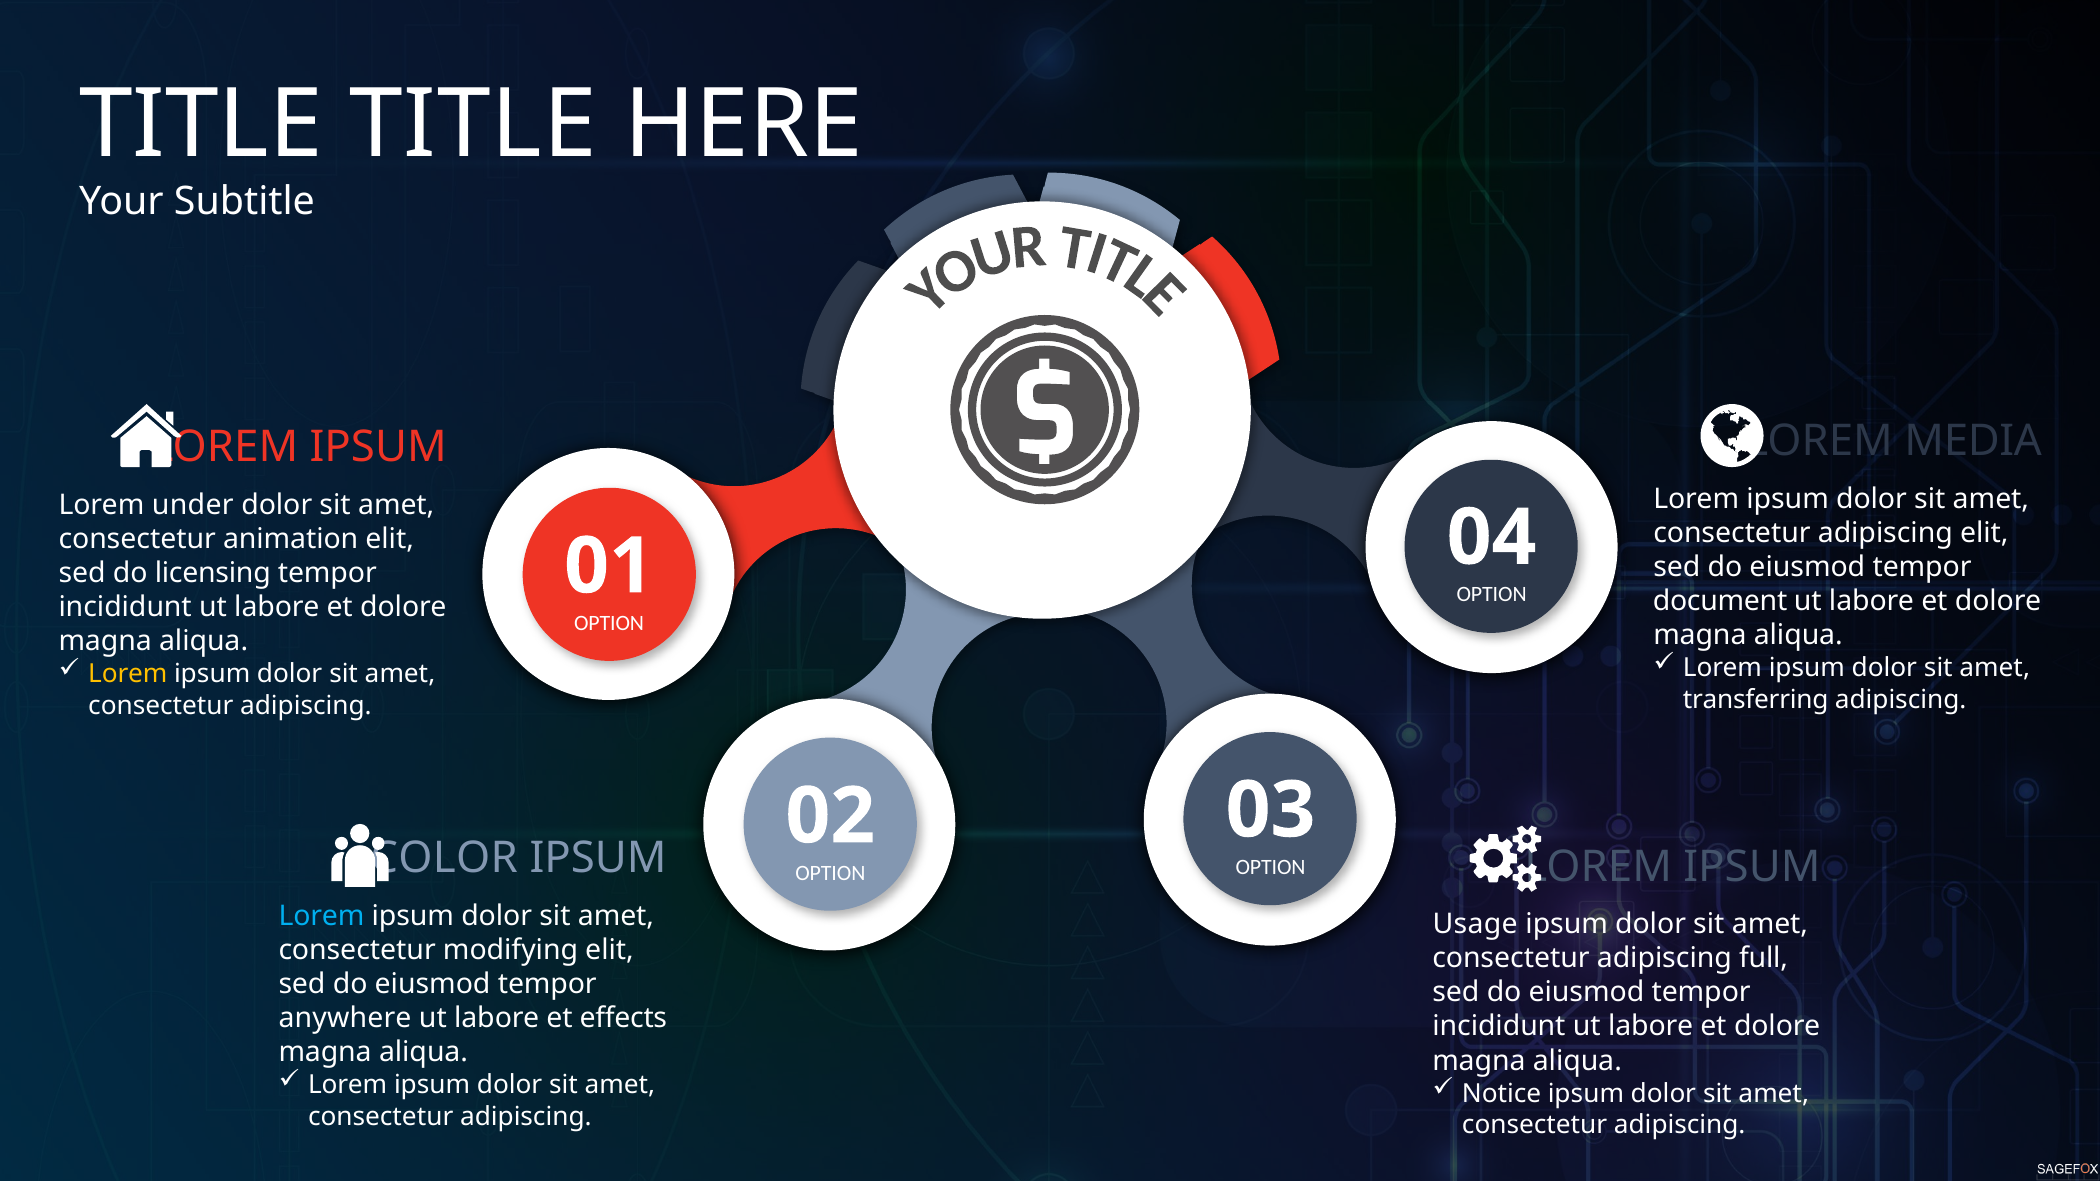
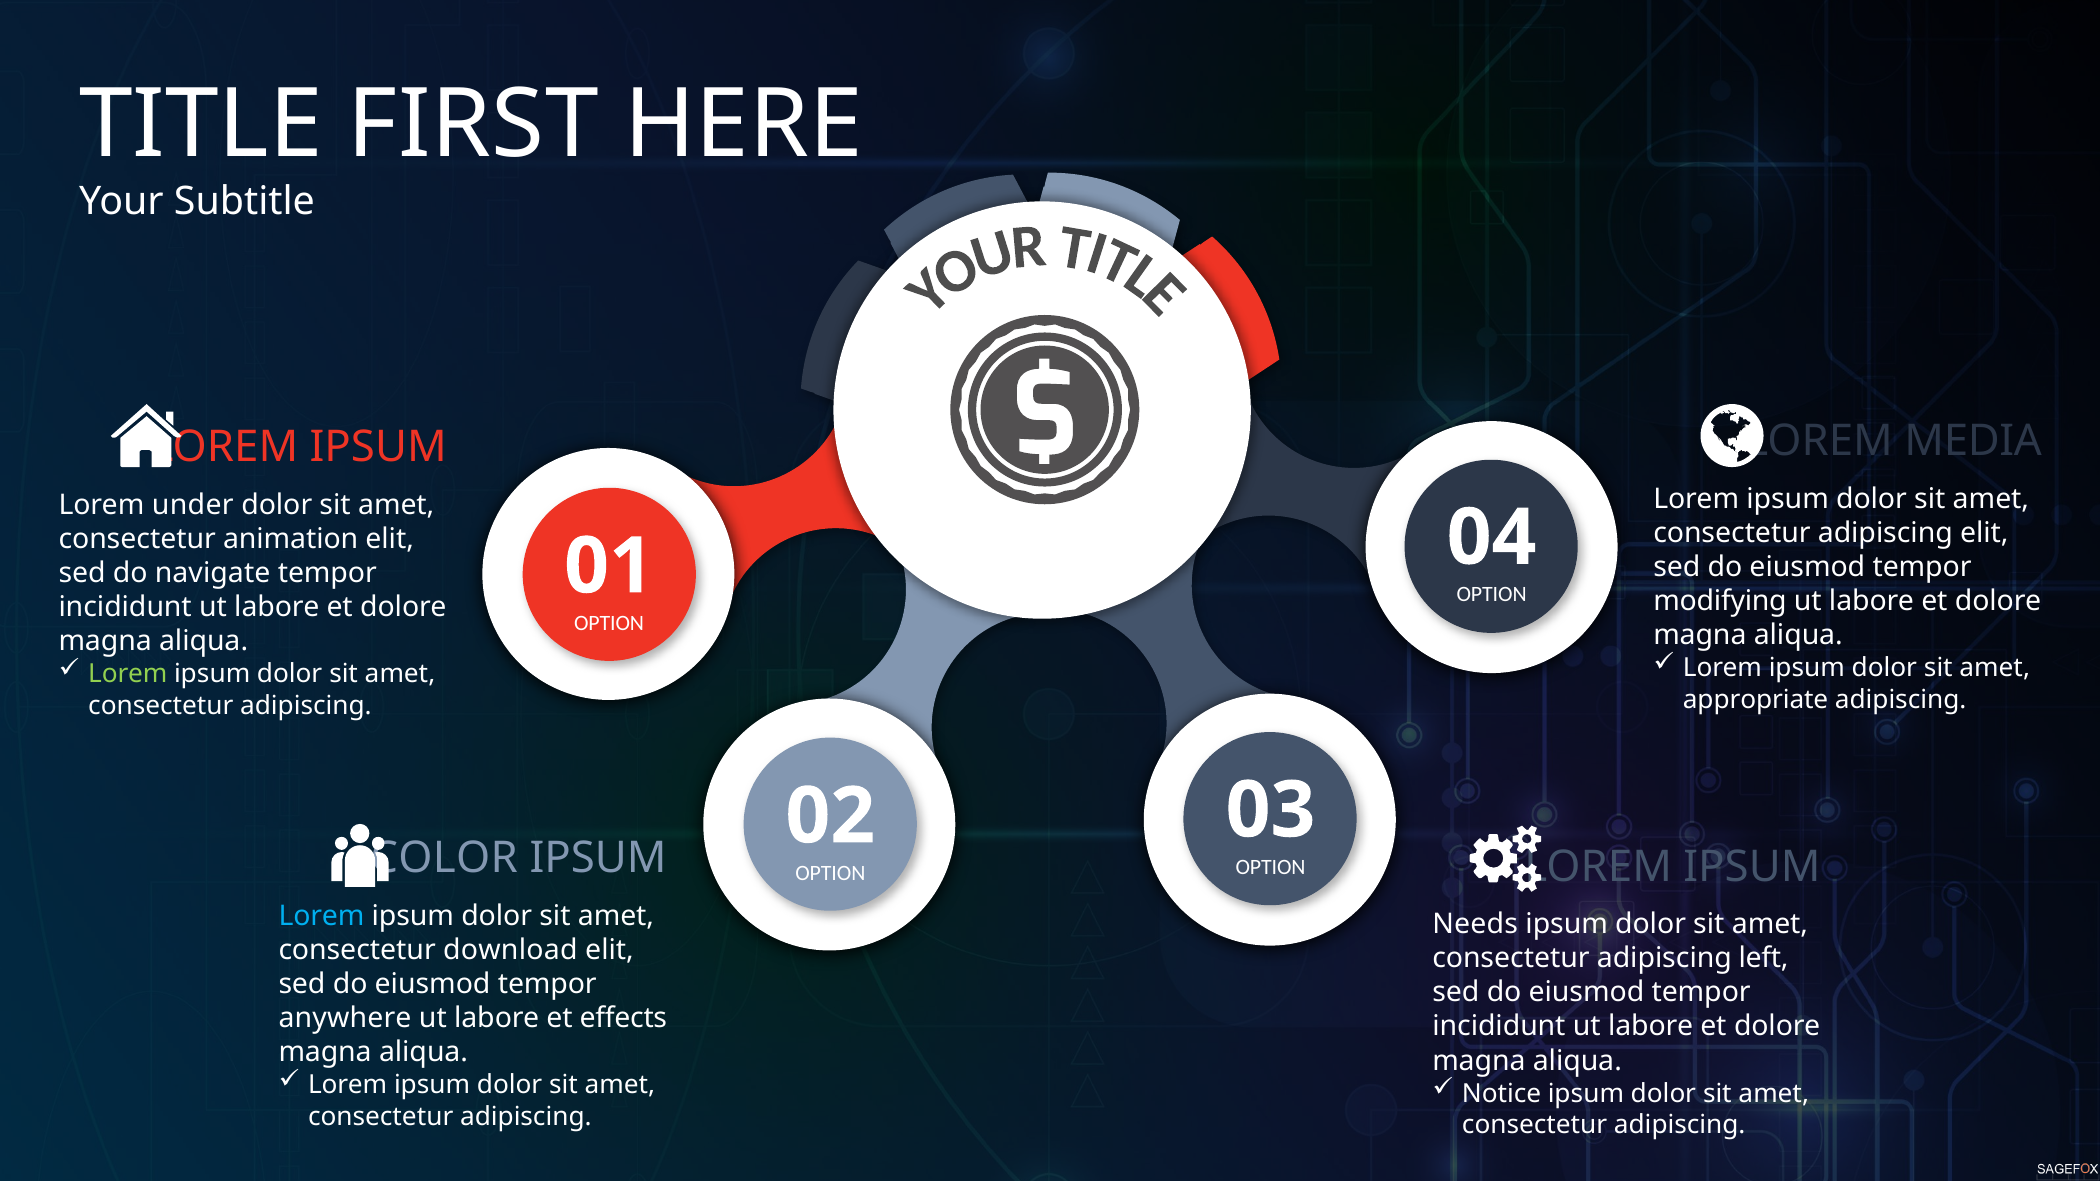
TITLE TITLE: TITLE -> FIRST (473, 125)
licensing: licensing -> navigate (213, 573)
document: document -> modifying (1720, 601)
Lorem colour: yellow -> light green (128, 674)
transferring: transferring -> appropriate (1756, 700)
Usage: Usage -> Needs (1475, 924)
modifying: modifying -> download (510, 950)
full: full -> left (1764, 958)
